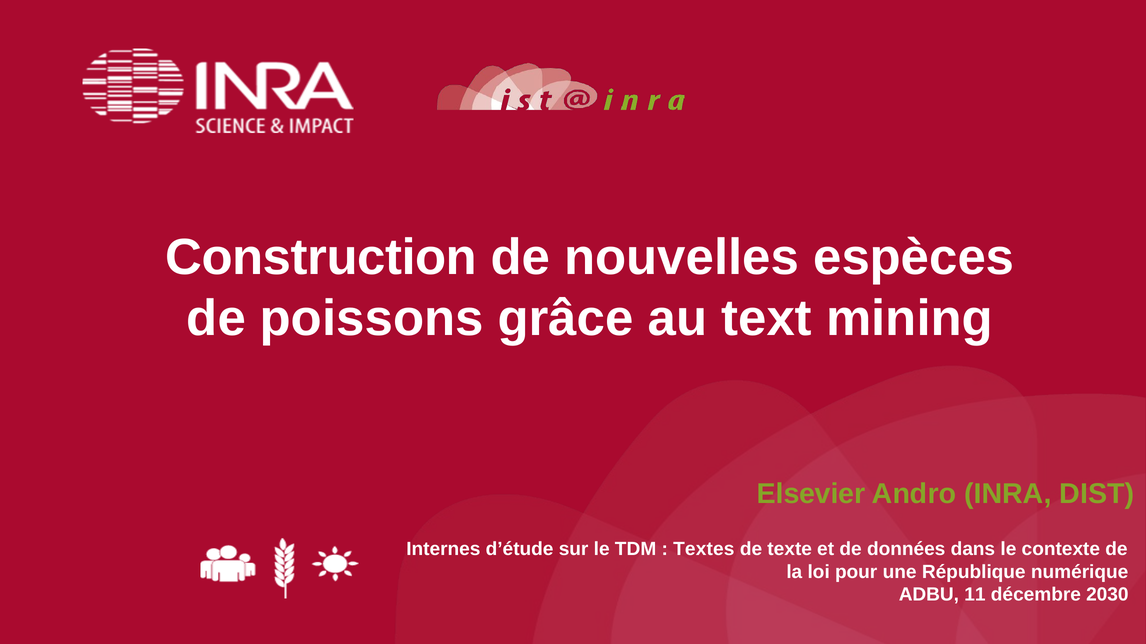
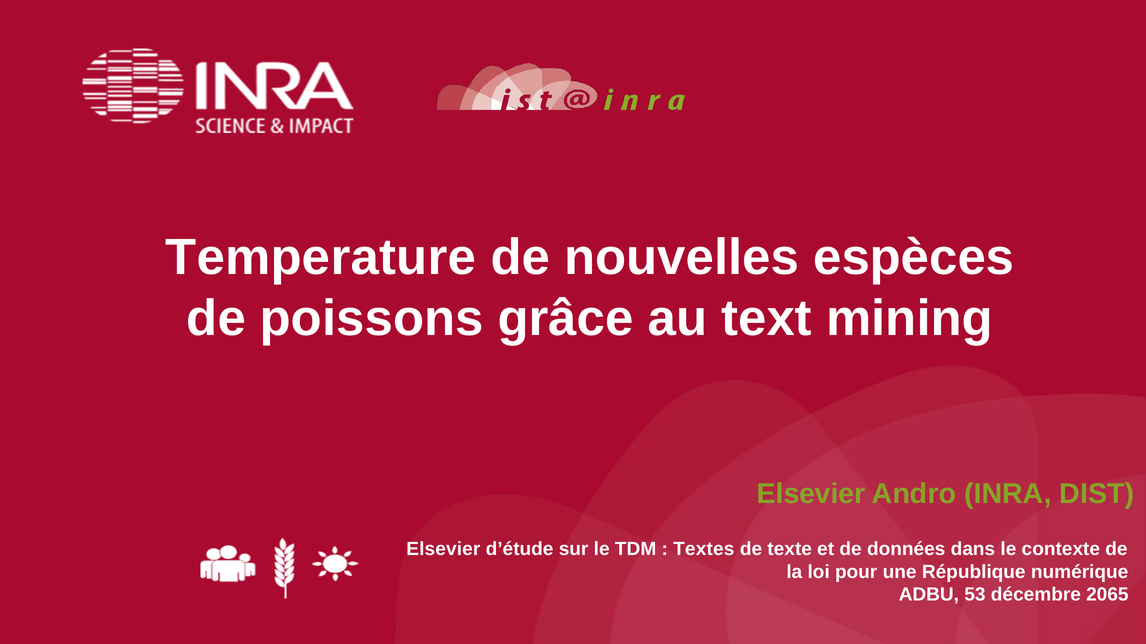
Construction: Construction -> Temperature (321, 258)
Internes: Internes -> Elsevier (443, 549)
11: 11 -> 53 (975, 595)
2030: 2030 -> 2065 (1107, 595)
